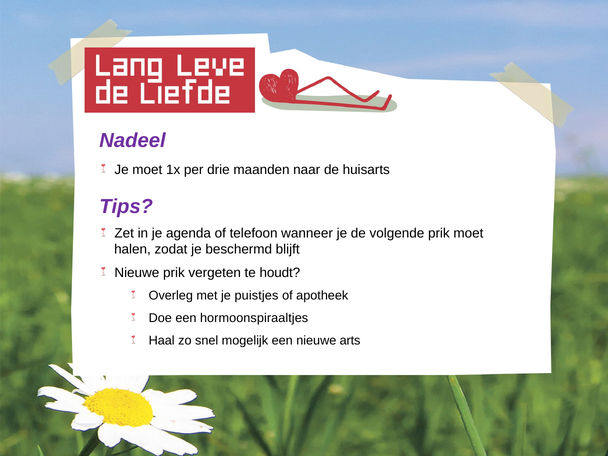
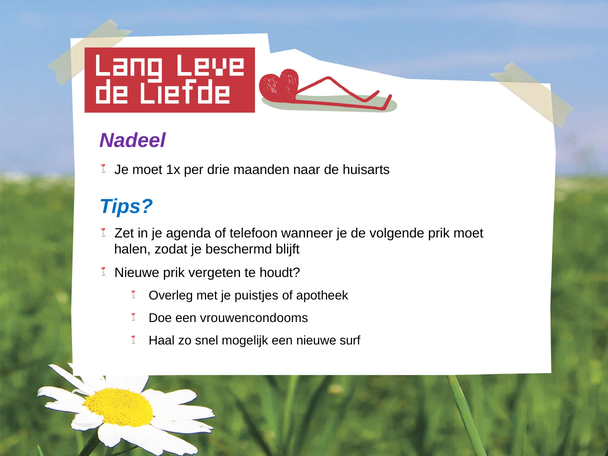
Tips colour: purple -> blue (126, 206)
hormoonspiraaltjes: hormoonspiraaltjes -> vrouwencondooms (254, 318)
arts: arts -> surf (350, 341)
